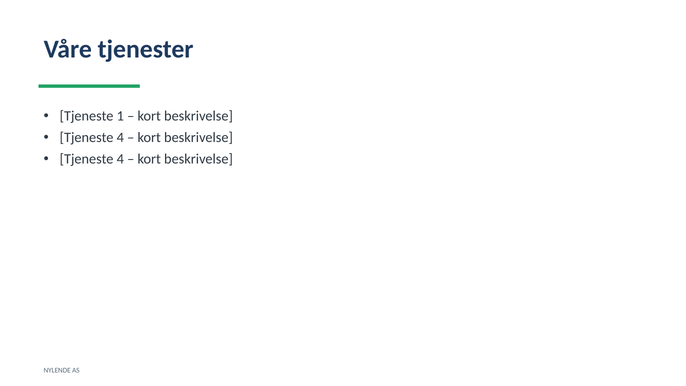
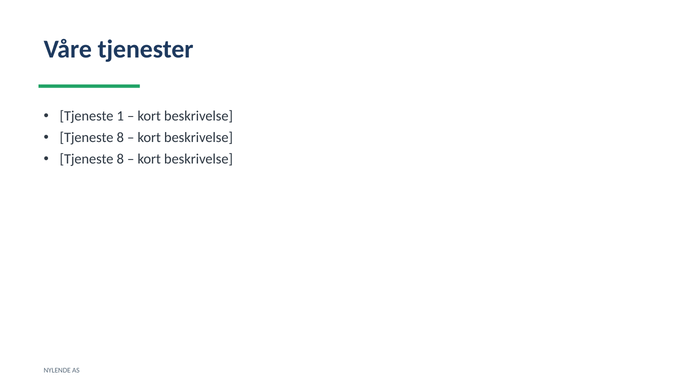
4: 4 -> 8 (120, 138)
4: 4 -> 8 (120, 159)
